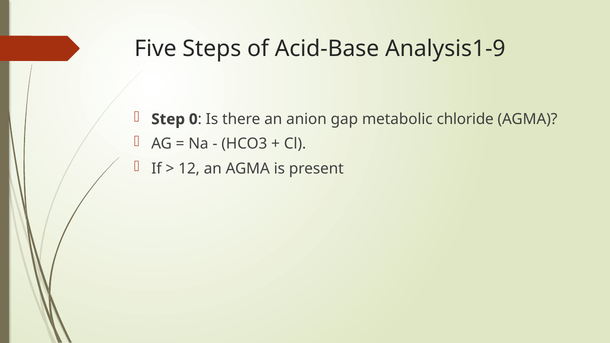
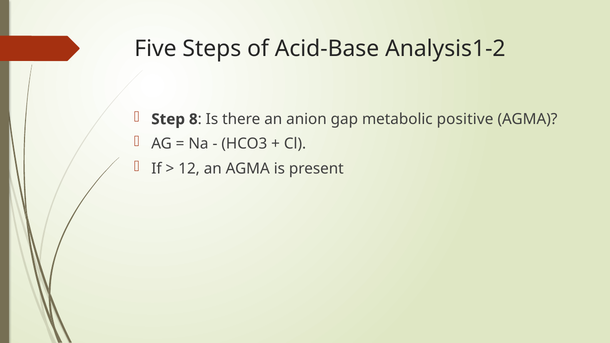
Analysis1-9: Analysis1-9 -> Analysis1-2 (445, 49)
0: 0 -> 8 (193, 119)
chloride: chloride -> positive (465, 119)
